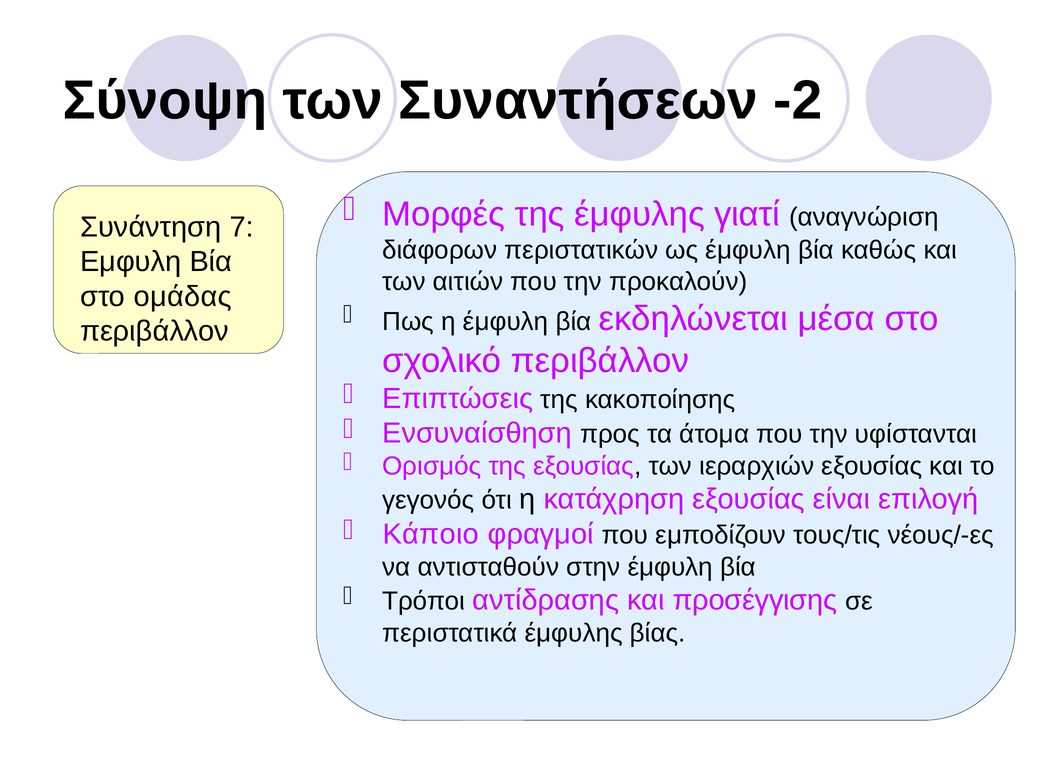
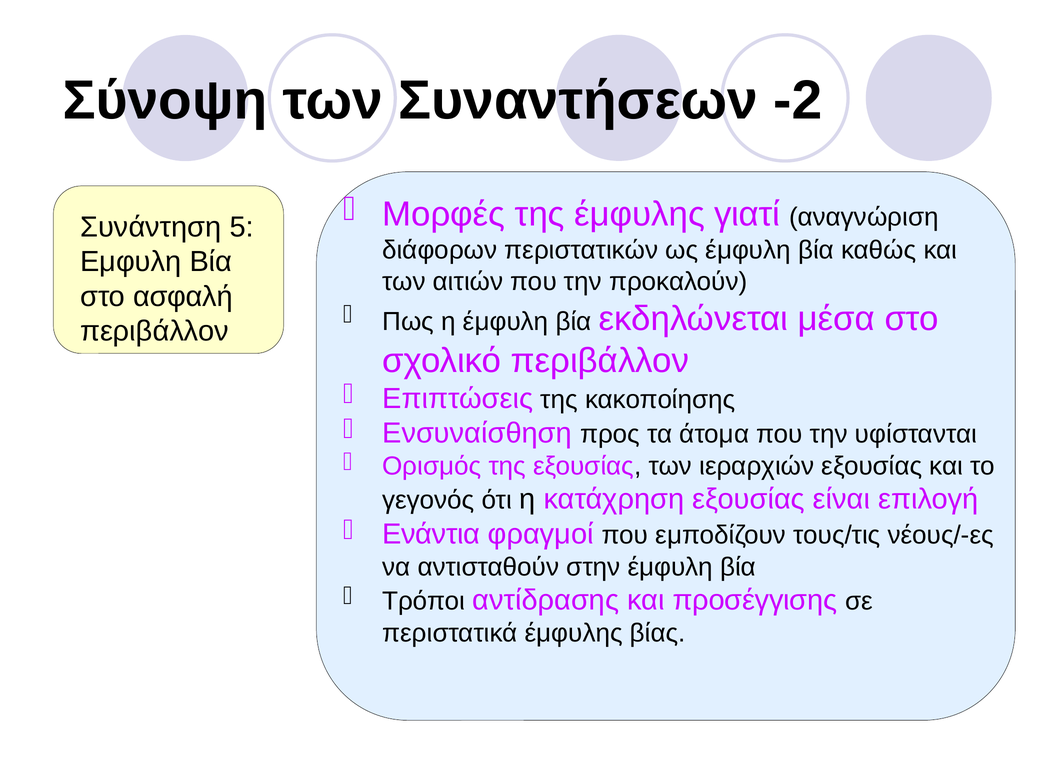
7: 7 -> 5 (242, 227)
ομάδας: ομάδας -> ασφαλή (183, 297)
Κάποιο: Κάποιο -> Ενάντια (431, 534)
